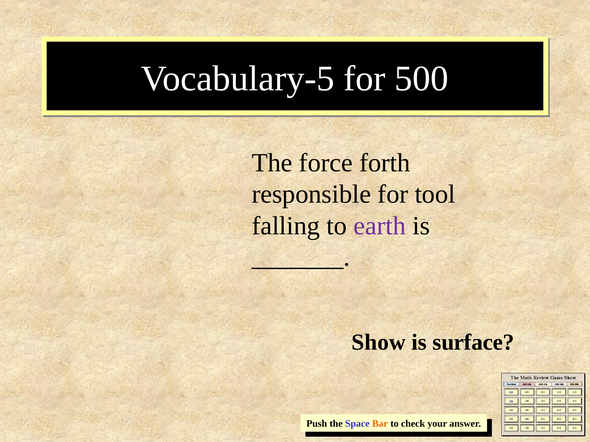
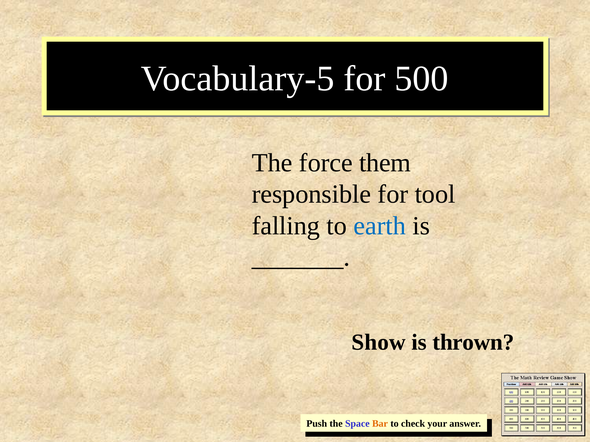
forth: forth -> them (385, 163)
earth colour: purple -> blue (380, 226)
surface: surface -> thrown (473, 343)
